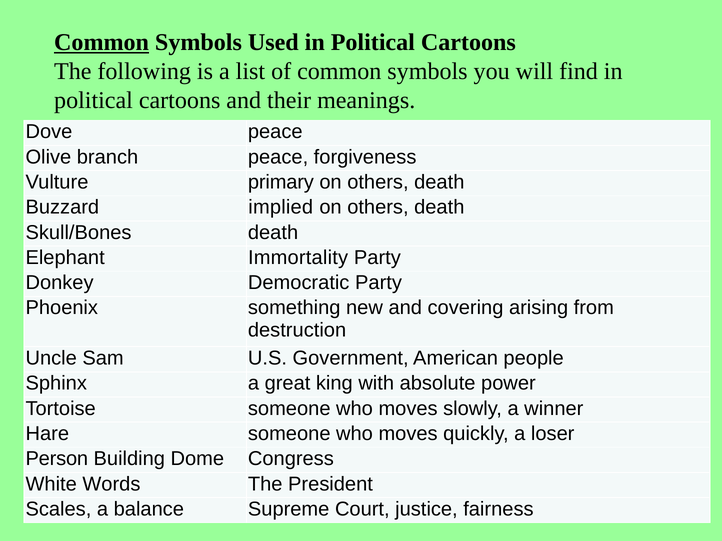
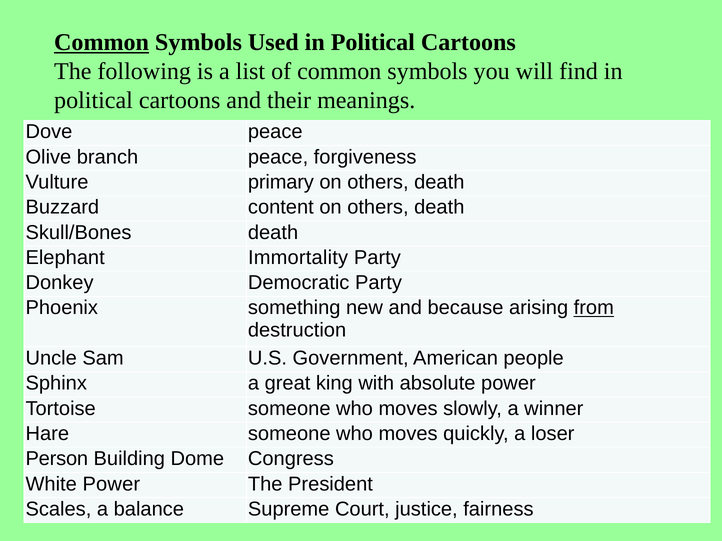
implied: implied -> content (281, 207)
covering: covering -> because (465, 308)
from underline: none -> present (594, 308)
White Words: Words -> Power (111, 484)
